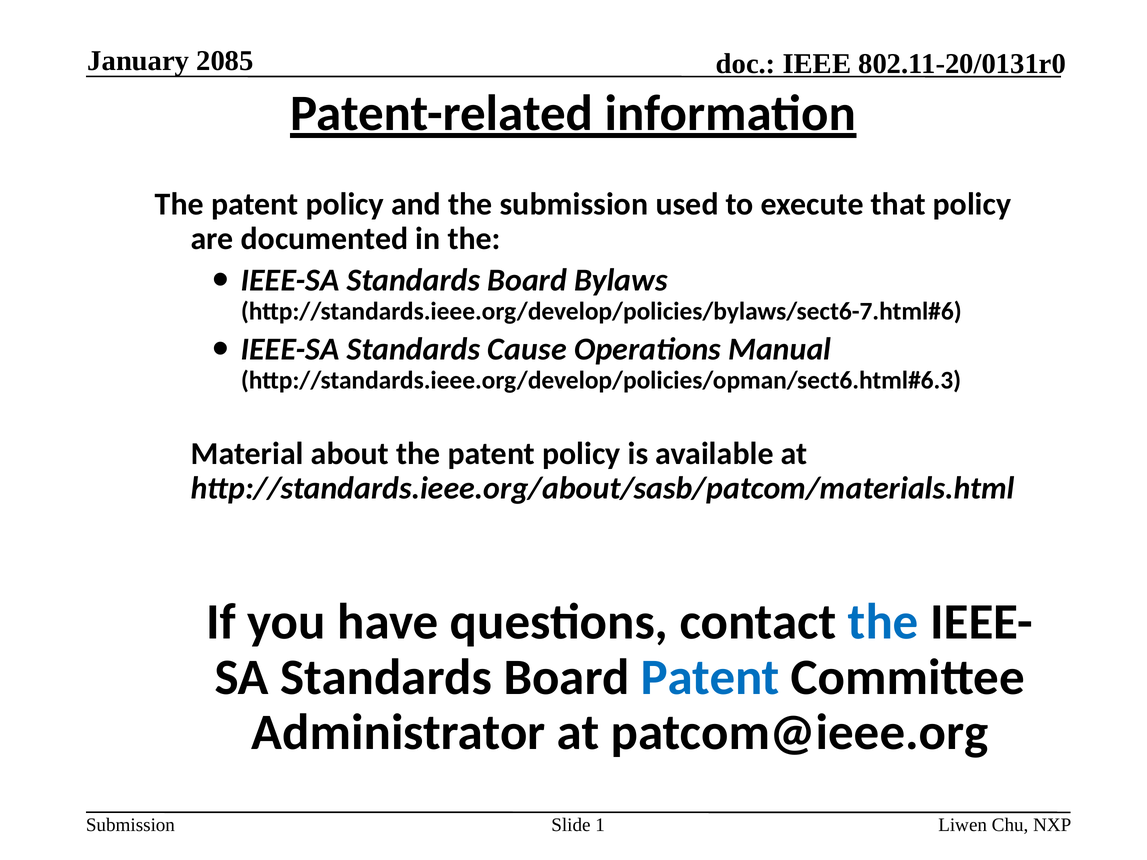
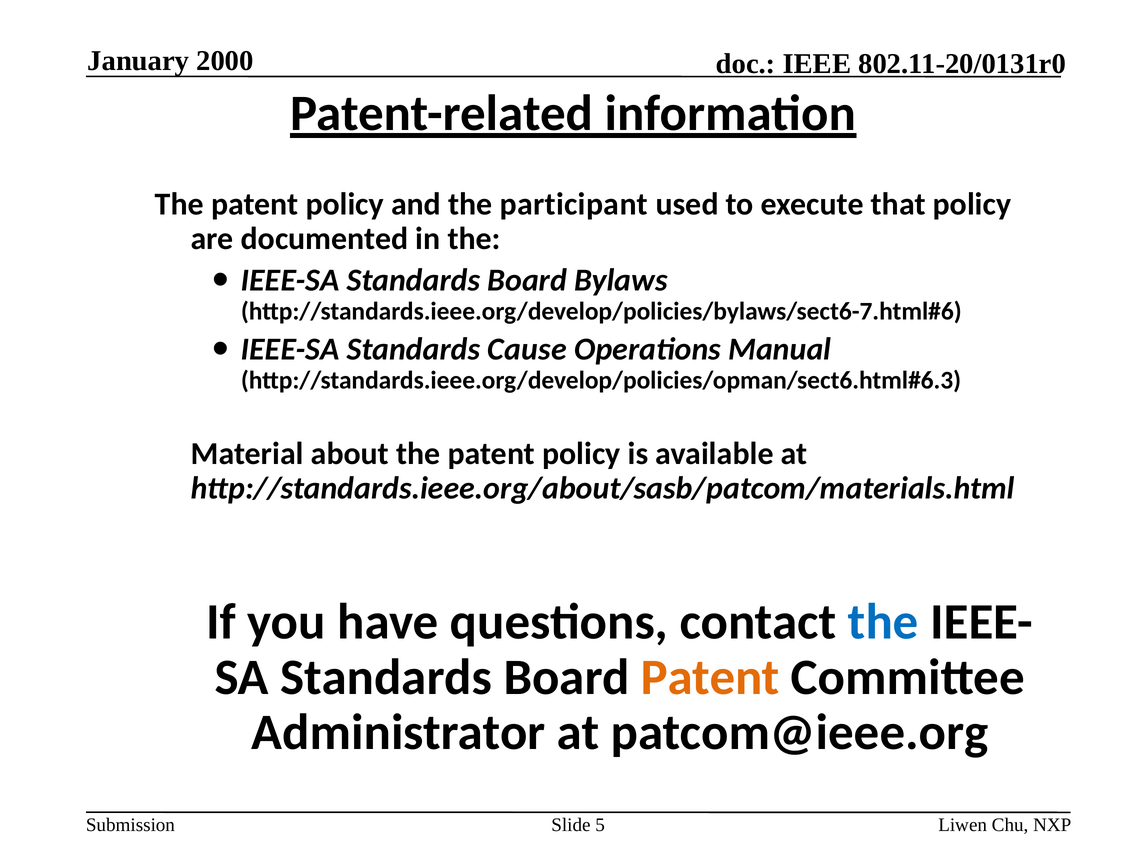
2085: 2085 -> 2000 (225, 61)
the submission: submission -> participant (574, 204)
Patent colour: blue -> orange (710, 677)
1: 1 -> 5 (600, 825)
